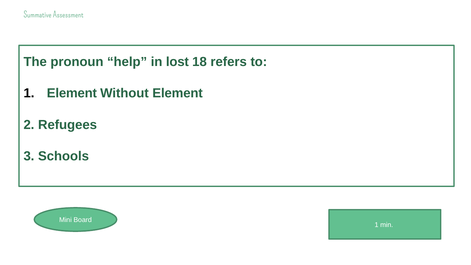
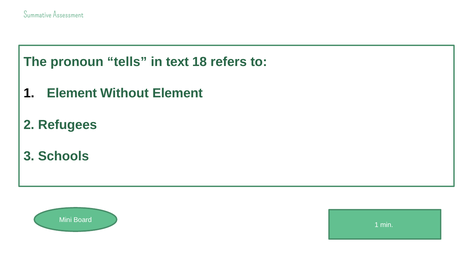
help: help -> tells (127, 62)
lost: lost -> text (177, 62)
